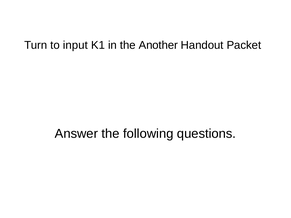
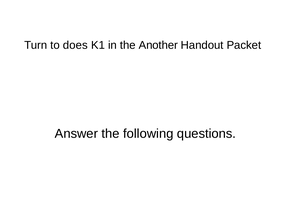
input: input -> does (75, 45)
